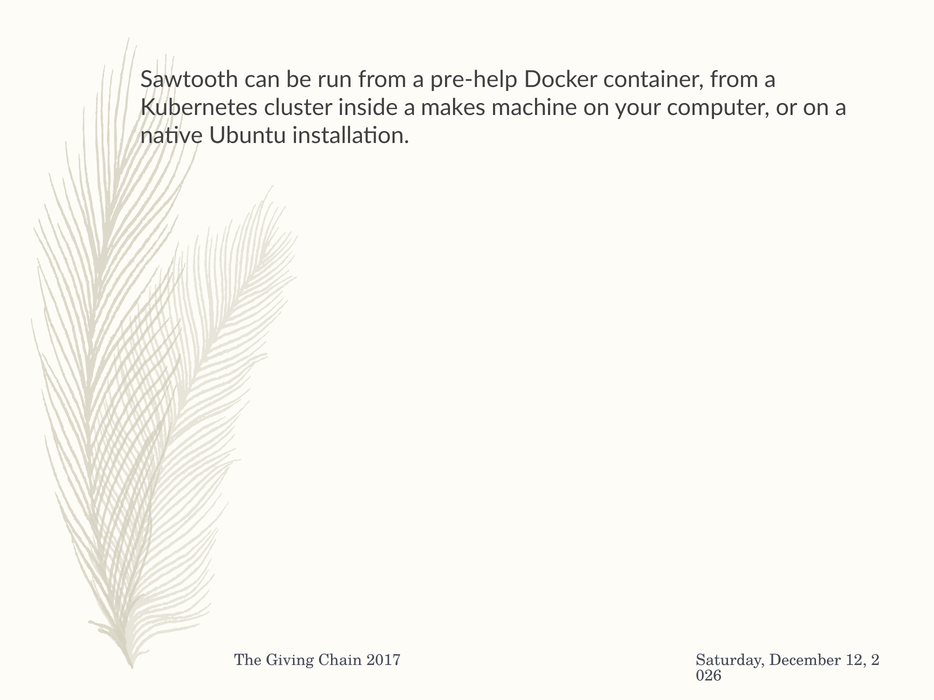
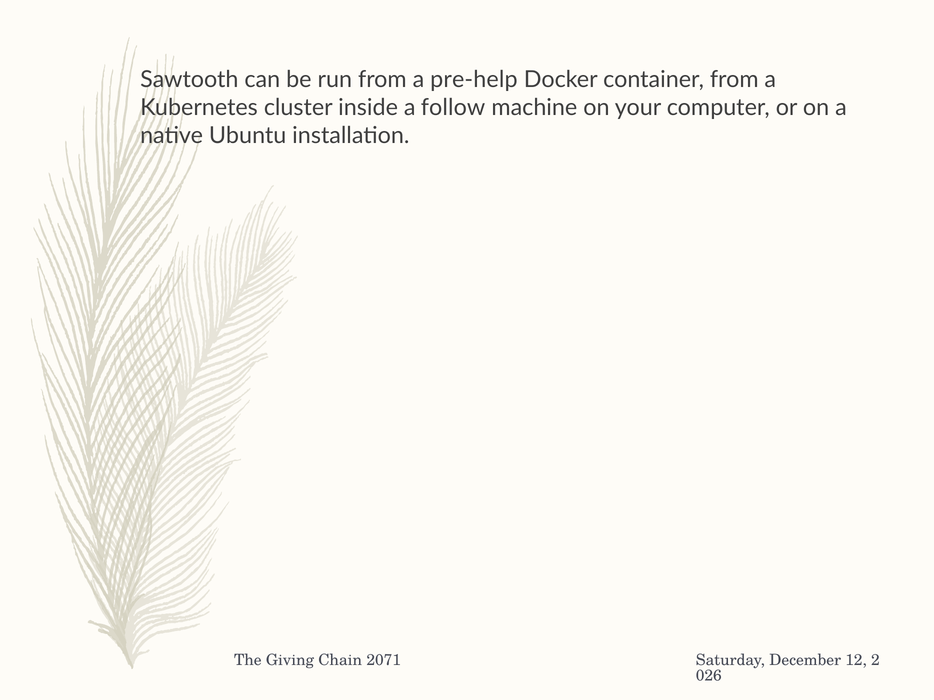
makes: makes -> follow (453, 107)
2017: 2017 -> 2071 (384, 661)
